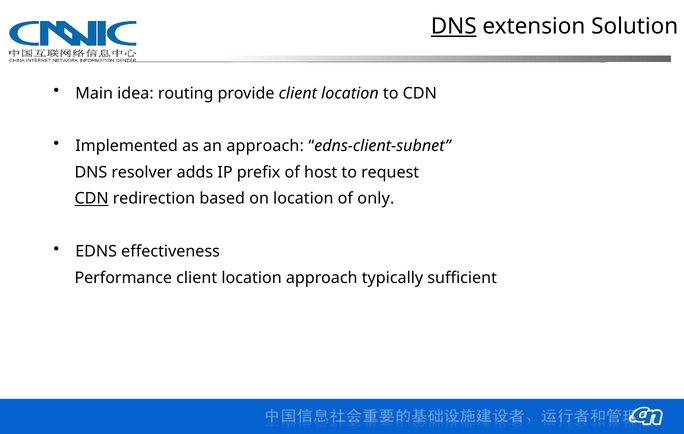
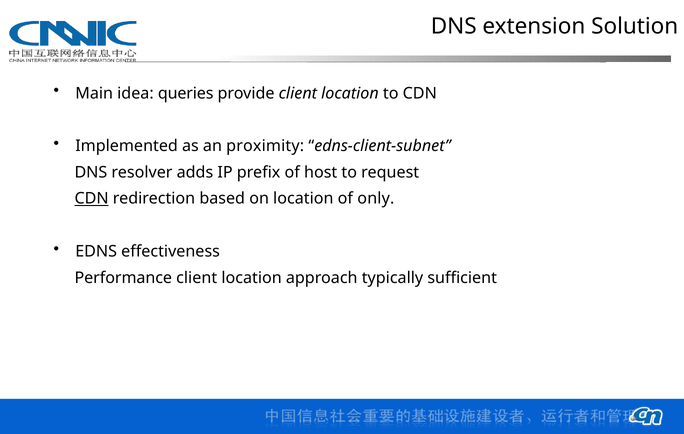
DNS underline: present -> none (454, 26)
routing: routing -> queries (186, 93)
an approach: approach -> proximity (265, 146)
